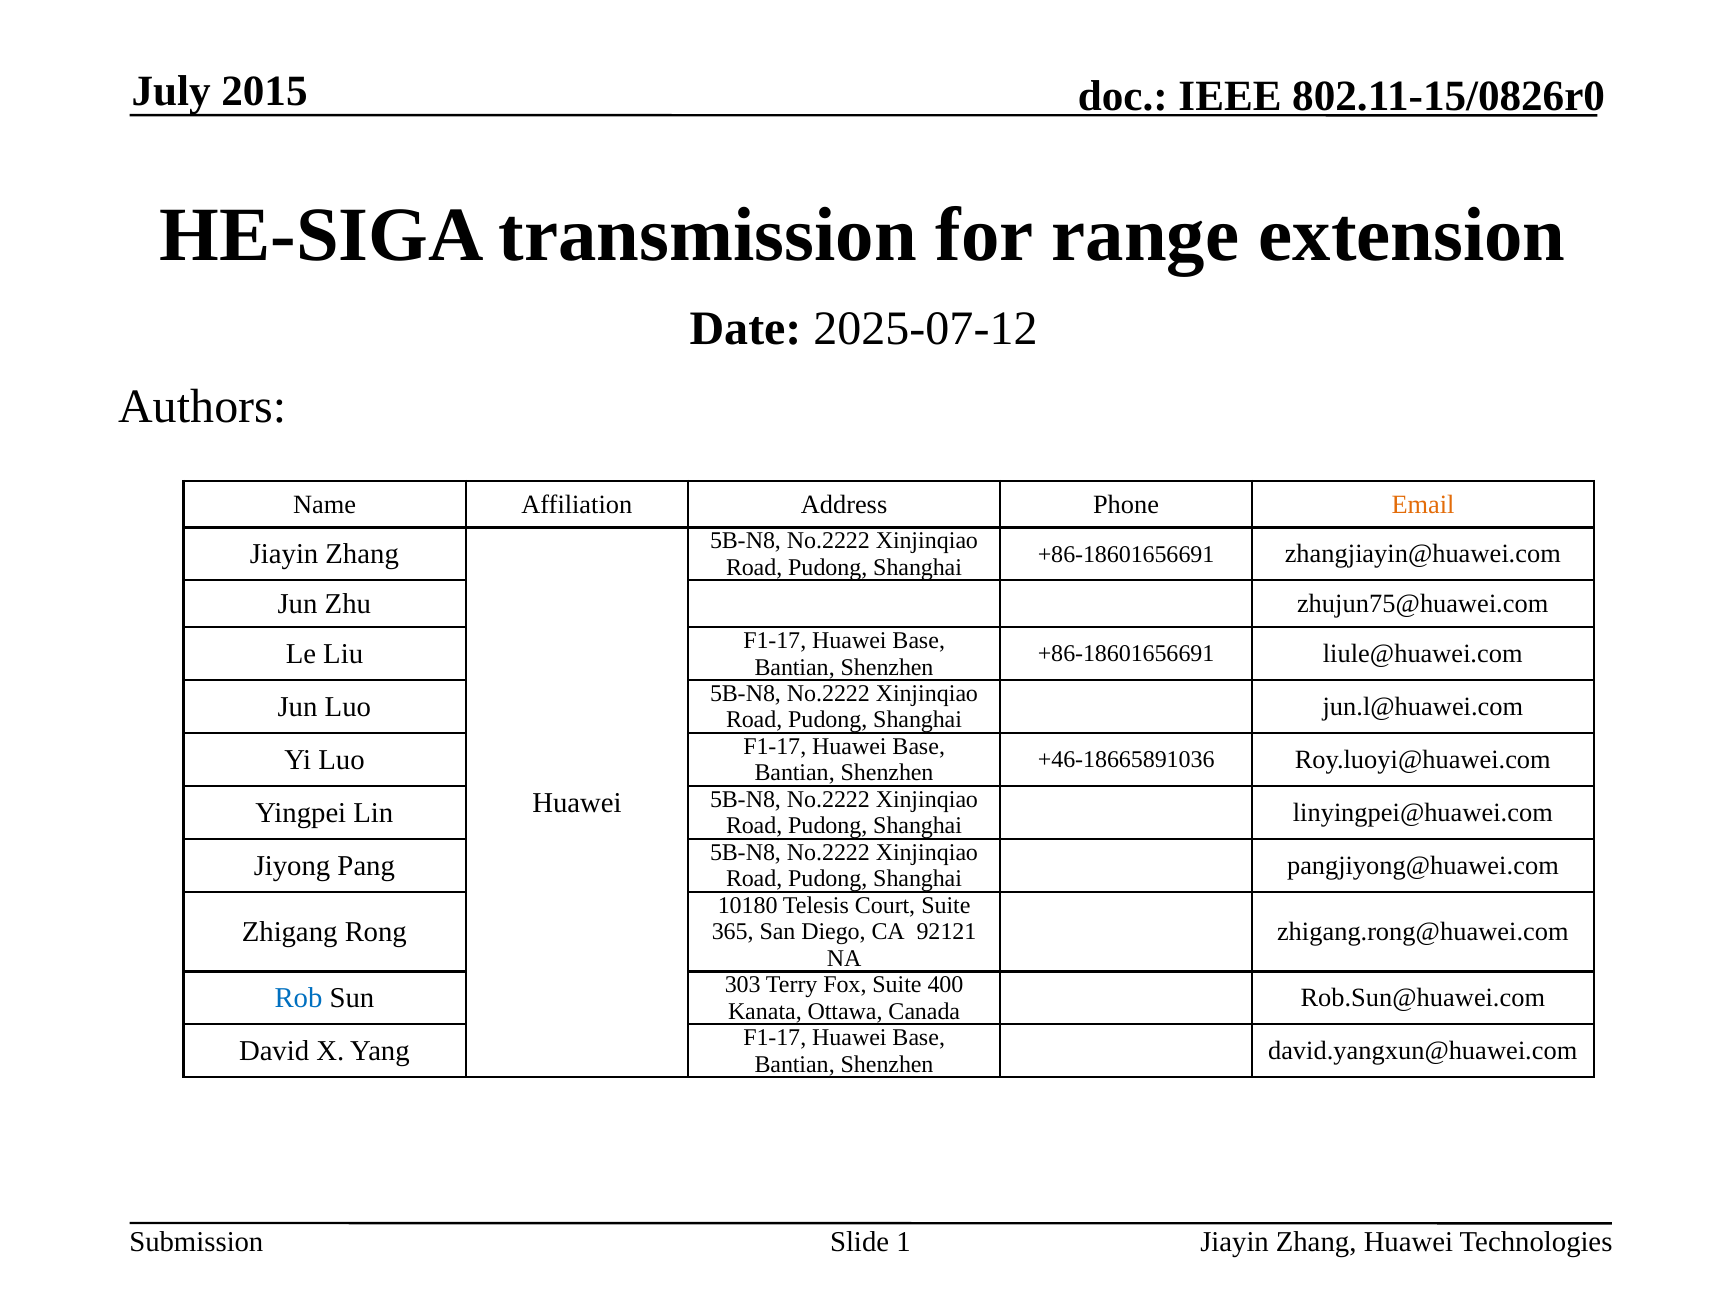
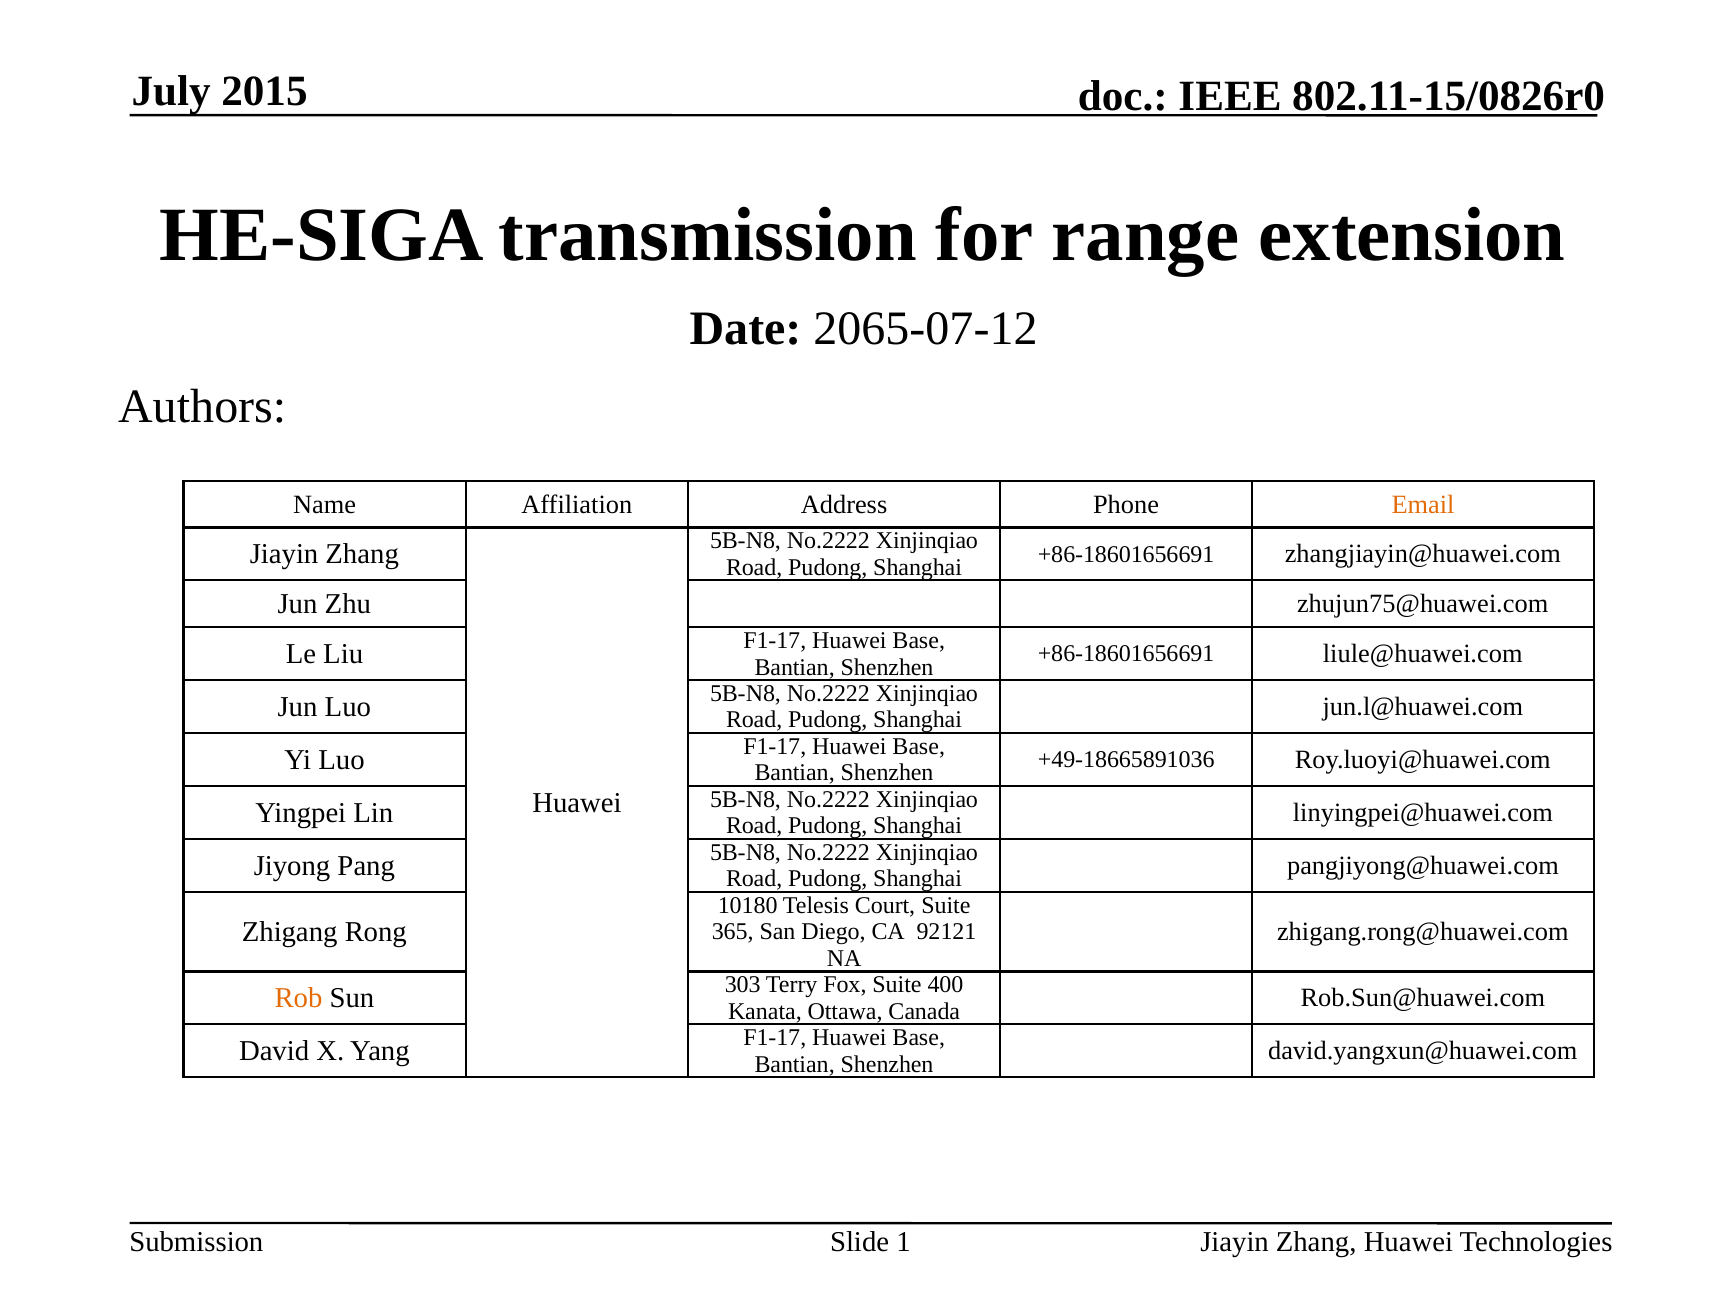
2025-07-12: 2025-07-12 -> 2065-07-12 (925, 329)
+46-18665891036: +46-18665891036 -> +49-18665891036 (1126, 760)
Rob colour: blue -> orange (299, 998)
